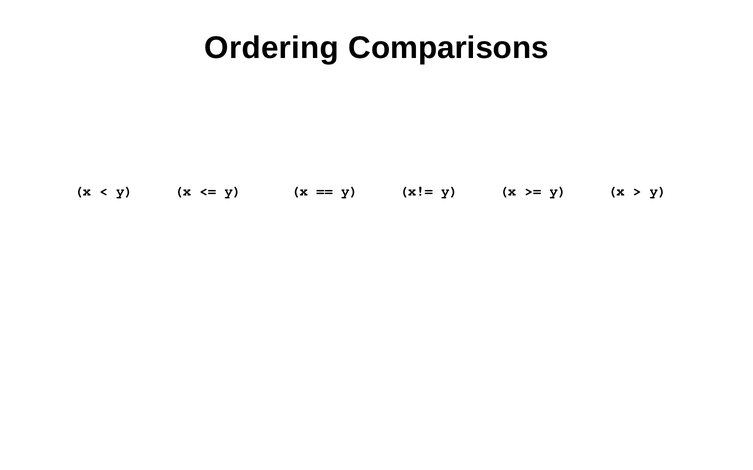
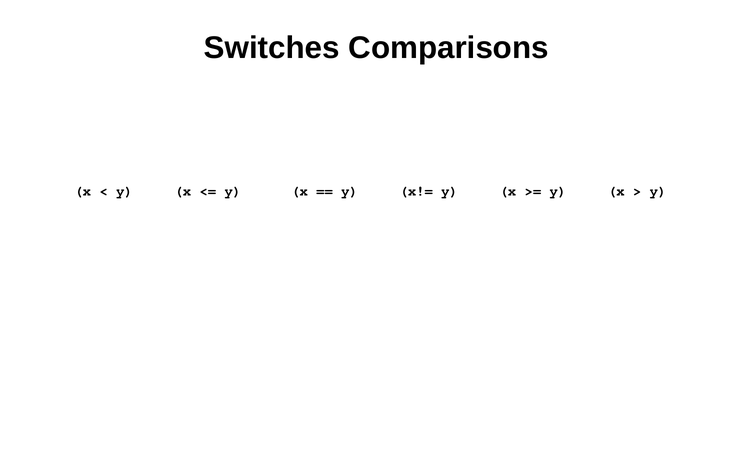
Ordering: Ordering -> Switches (272, 48)
